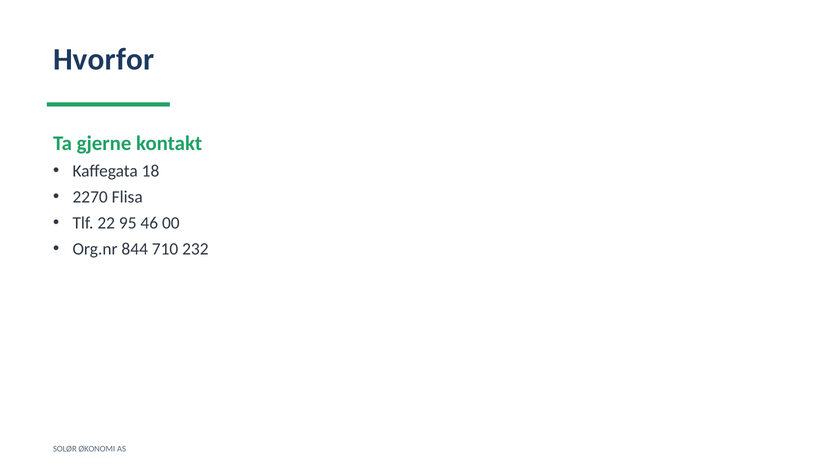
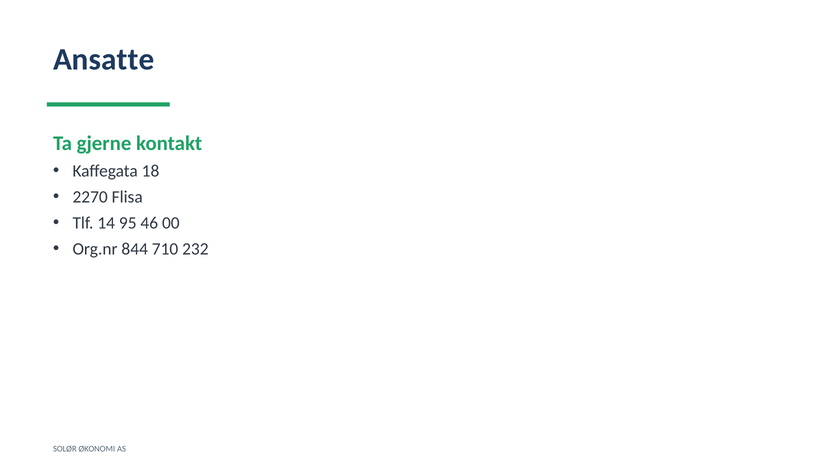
Hvorfor: Hvorfor -> Ansatte (104, 59)
22: 22 -> 14 (106, 223)
